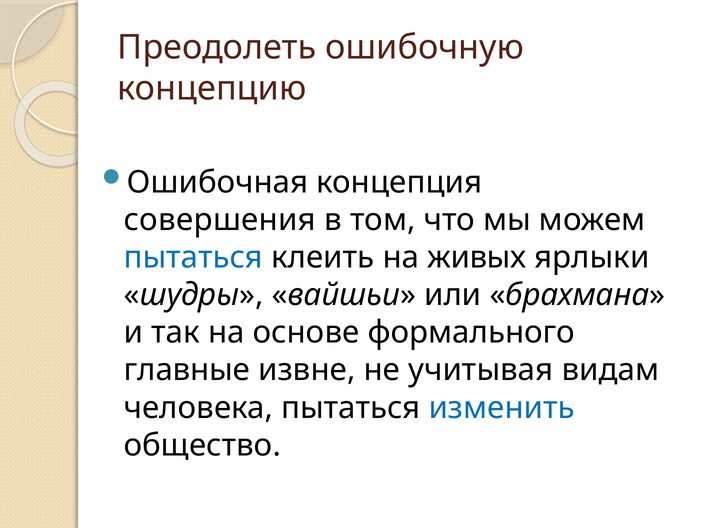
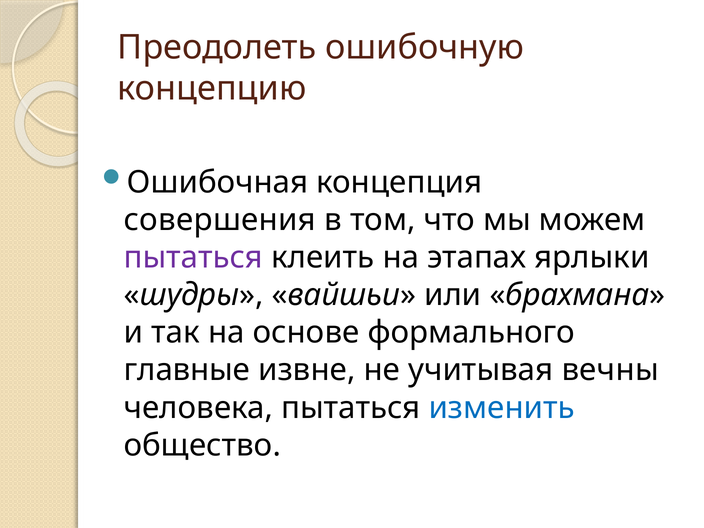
пытаться colour: blue -> purple (193, 257)
живых: живых -> этапах (477, 257)
видам: видам -> вечны (610, 370)
